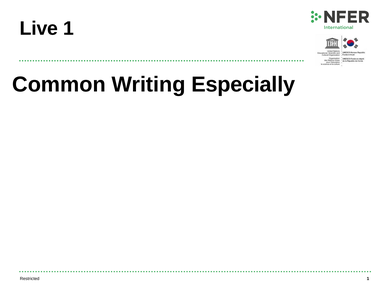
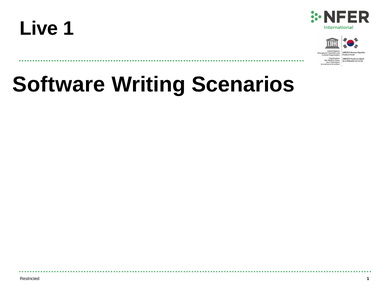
Common: Common -> Software (59, 84)
Especially: Especially -> Scenarios (243, 84)
